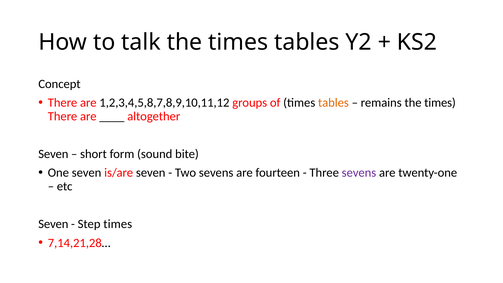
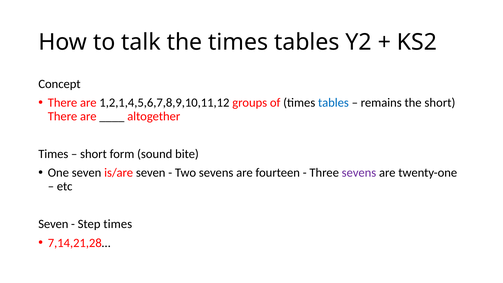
1,2,3,4,5,8,7,8,9,10,11,12: 1,2,3,4,5,8,7,8,9,10,11,12 -> 1,2,1,4,5,6,7,8,9,10,11,12 (164, 103)
tables colour: orange -> blue (333, 103)
remains the times: times -> short (440, 103)
Seven: Seven -> Times (53, 154)
